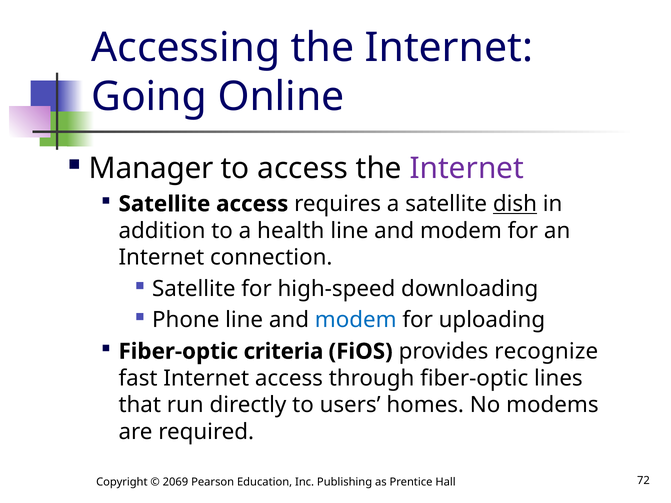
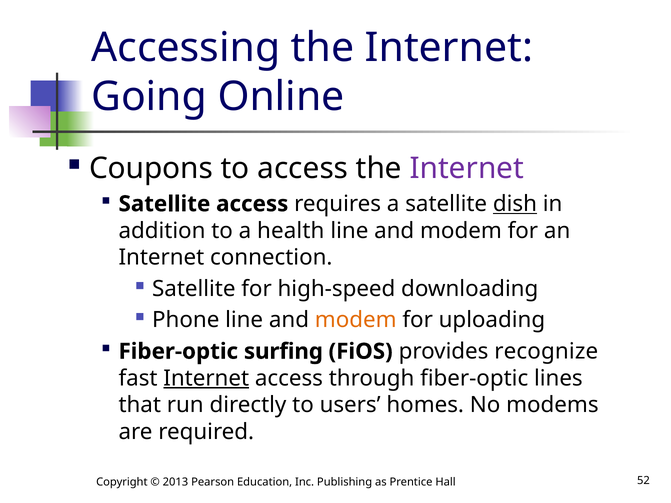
Manager: Manager -> Coupons (151, 169)
modem colour: blue -> orange (356, 320)
criteria: criteria -> surfing (283, 352)
Internet underline: none -> present (206, 378)
2069: 2069 -> 2013 (175, 482)
72: 72 -> 52 (643, 481)
